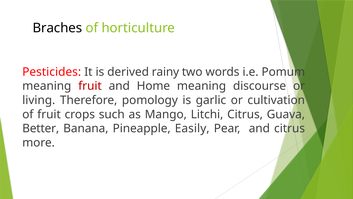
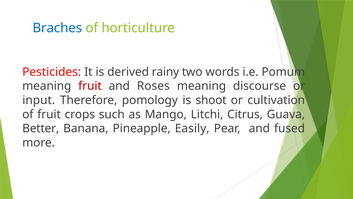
Braches colour: black -> blue (57, 28)
Home: Home -> Roses (153, 86)
living: living -> input (39, 100)
garlic: garlic -> shoot (211, 100)
and citrus: citrus -> fused (290, 128)
